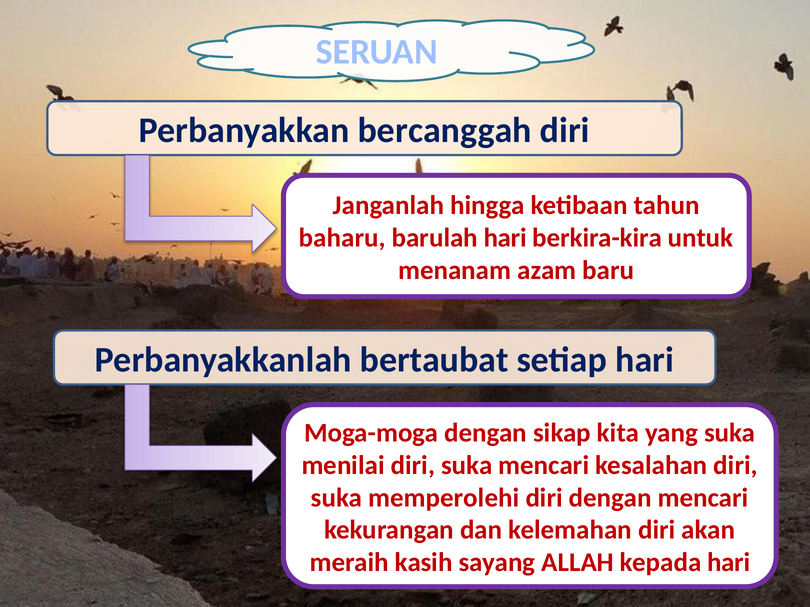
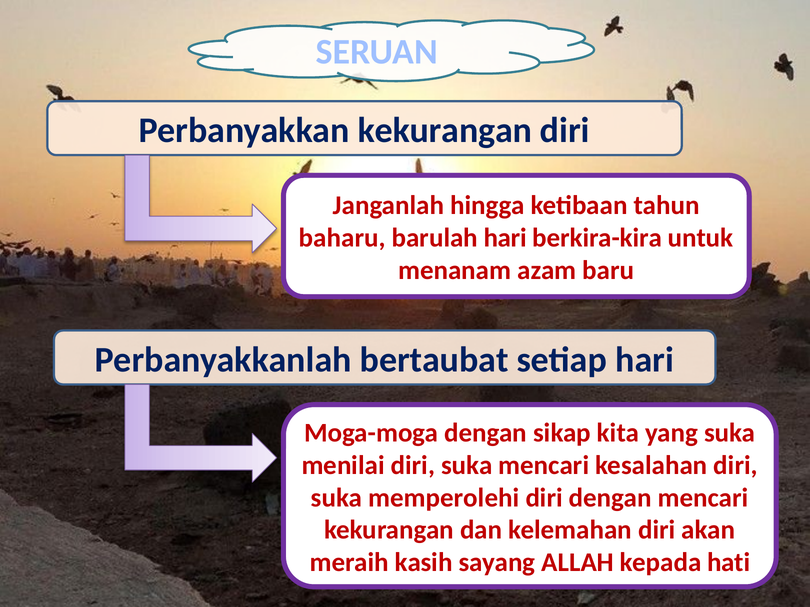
Perbanyakkan bercanggah: bercanggah -> kekurangan (445, 131)
kepada hari: hari -> hati (729, 563)
